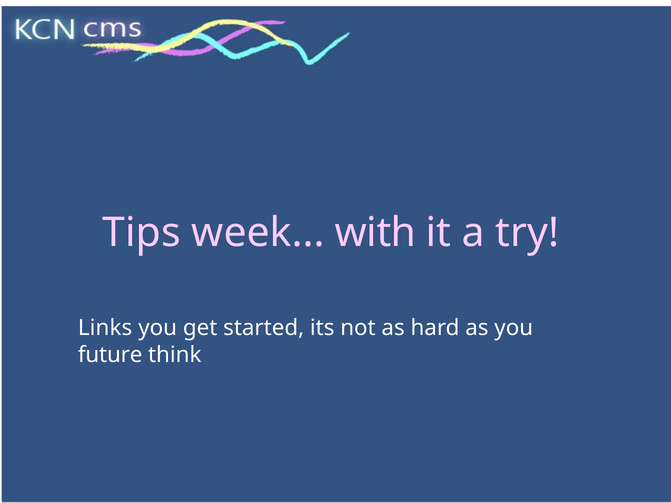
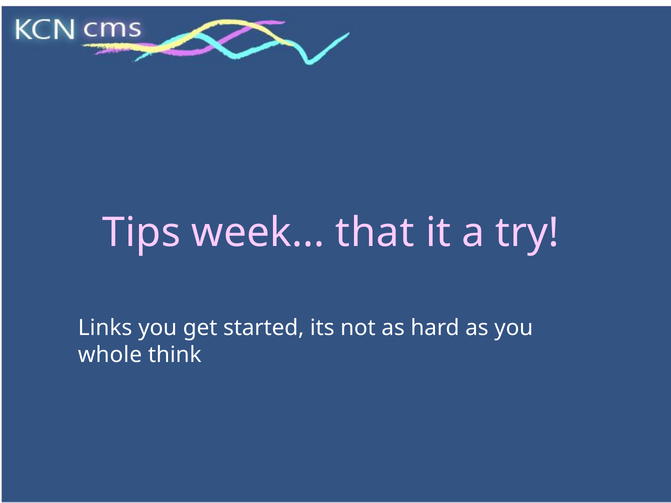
with: with -> that (375, 233)
future: future -> whole (110, 355)
